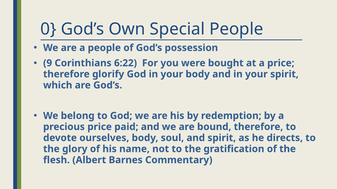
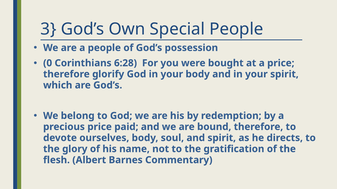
0: 0 -> 3 (48, 29)
9: 9 -> 0 (48, 63)
6:22: 6:22 -> 6:28 (125, 63)
